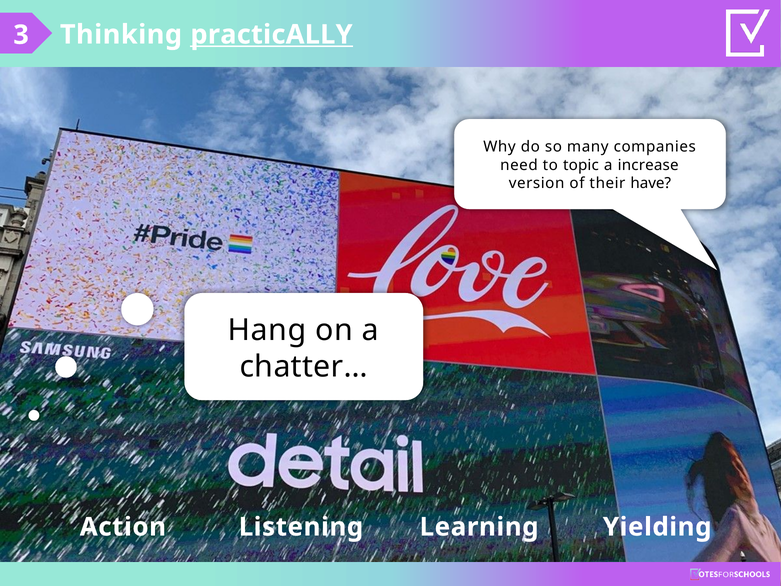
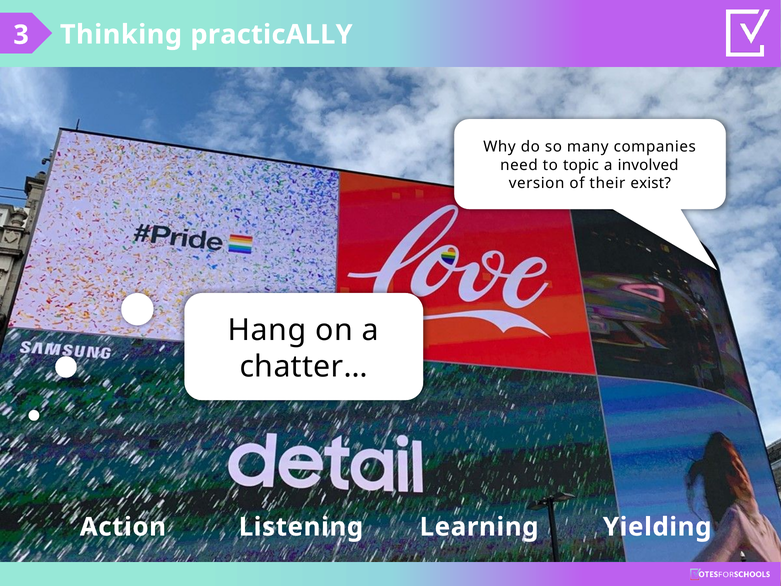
practicALLY underline: present -> none (272, 35)
increase: increase -> involved (648, 165)
have: have -> exist (651, 183)
